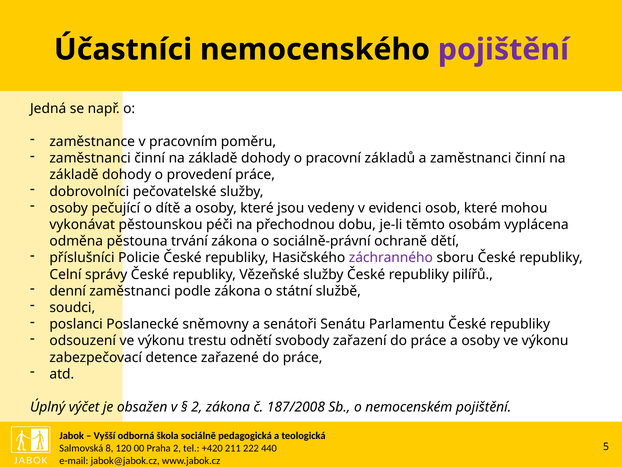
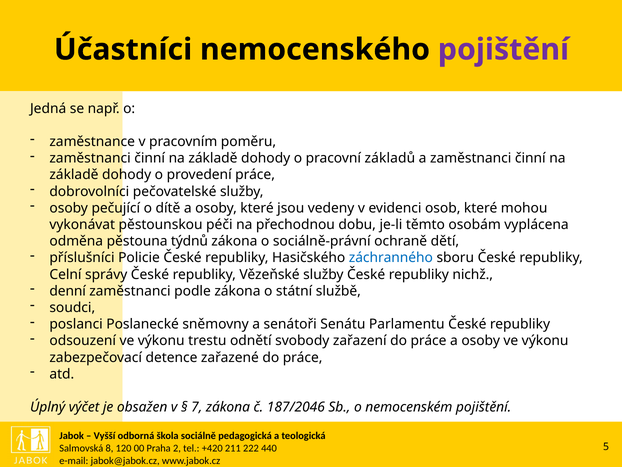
trvání: trvání -> týdnů (189, 241)
záchranného colour: purple -> blue (391, 258)
pilířů: pilířů -> nichž (473, 274)
2: 2 -> 7 (197, 407)
187/2008: 187/2008 -> 187/2046 (296, 407)
